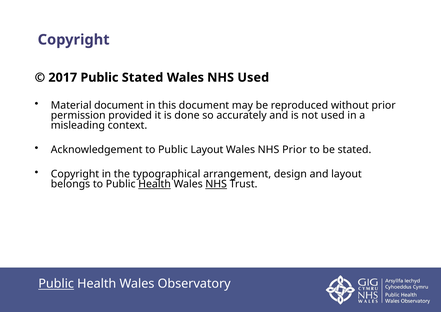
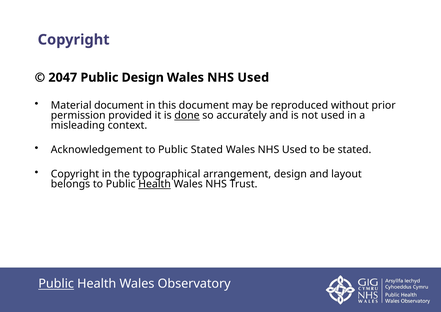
2017: 2017 -> 2047 (63, 78)
Public Stated: Stated -> Design (143, 78)
done underline: none -> present (187, 115)
Public Layout: Layout -> Stated (207, 150)
Prior: Prior -> Used (294, 150)
NHS underline: present -> none (216, 184)
